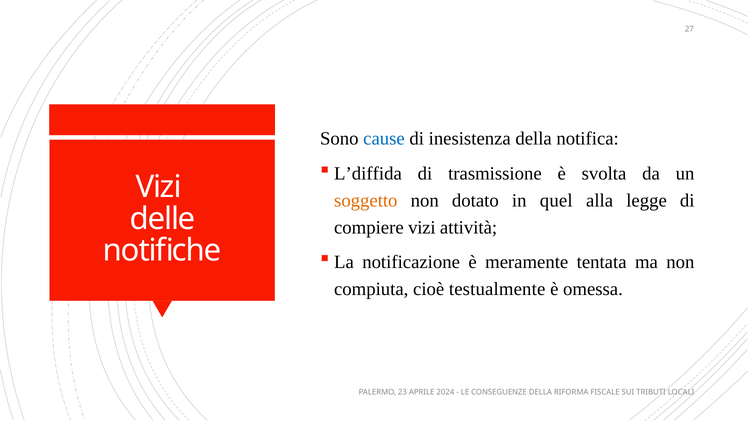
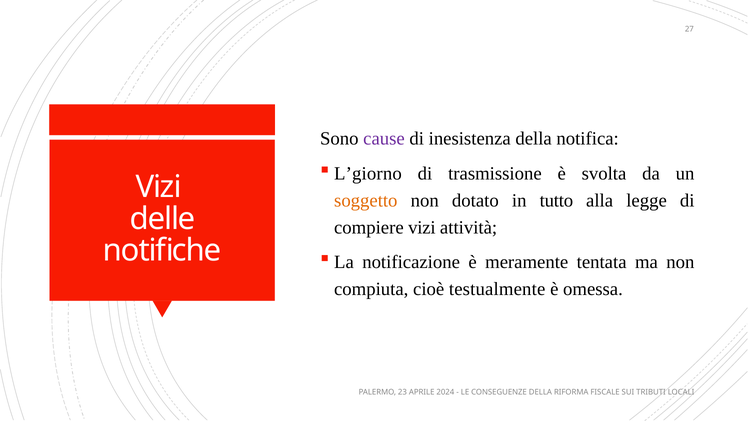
cause colour: blue -> purple (384, 139)
L’diffida: L’diffida -> L’giorno (368, 174)
quel: quel -> tutto (556, 201)
